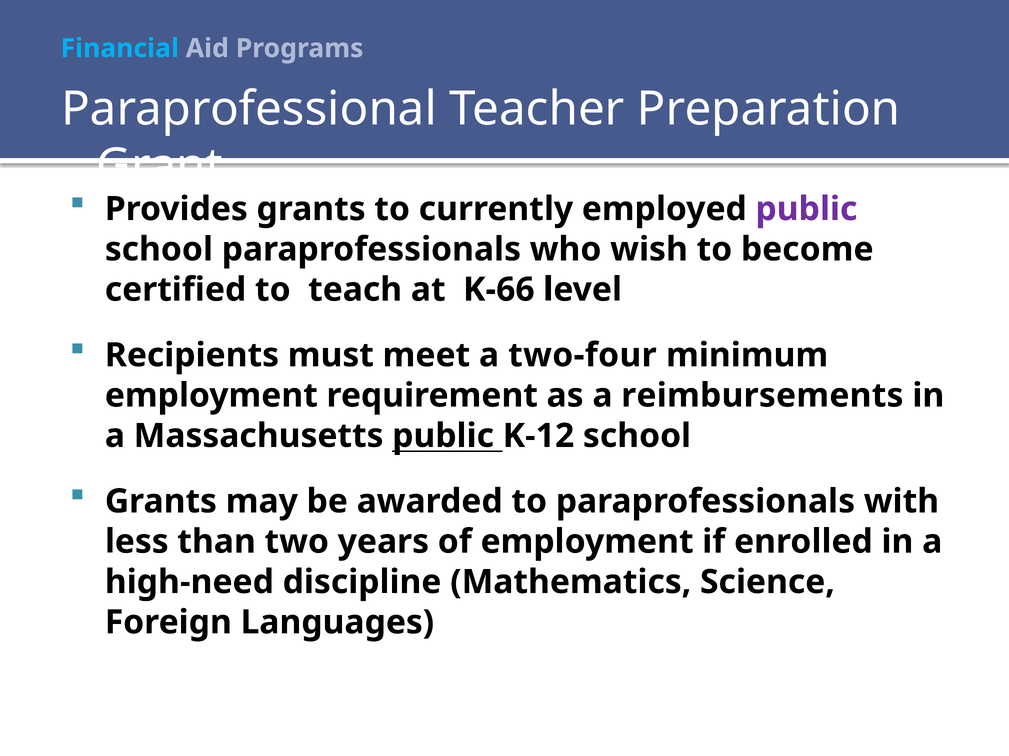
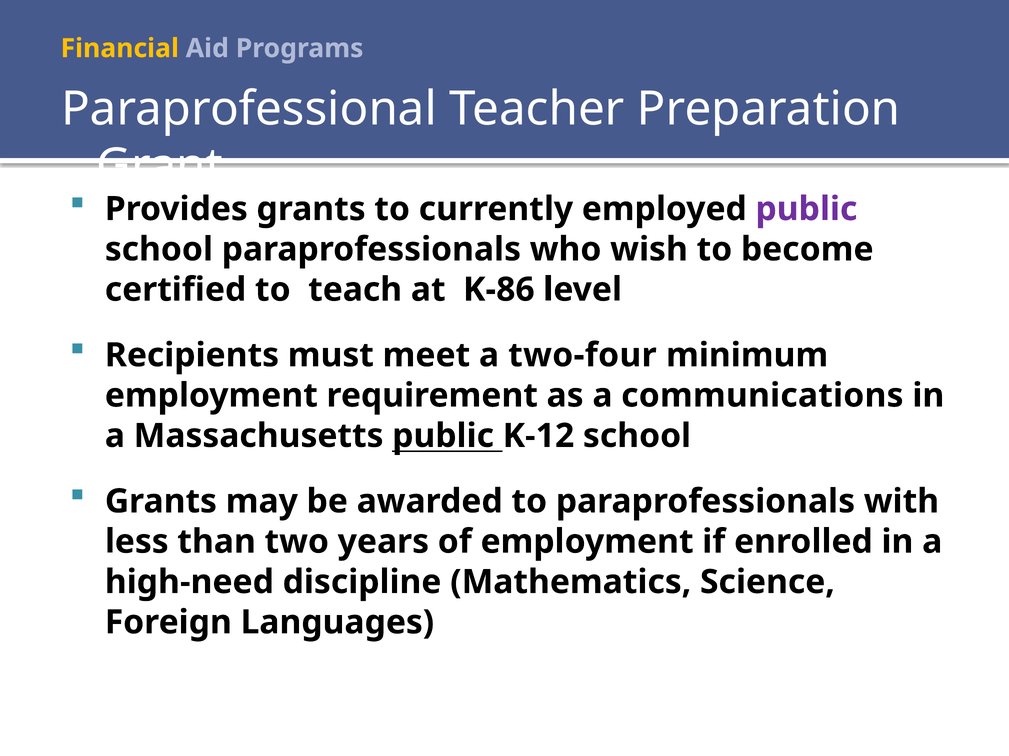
Financial colour: light blue -> yellow (120, 48)
K-66: K-66 -> K-86 (499, 290)
reimbursements: reimbursements -> communications (762, 396)
